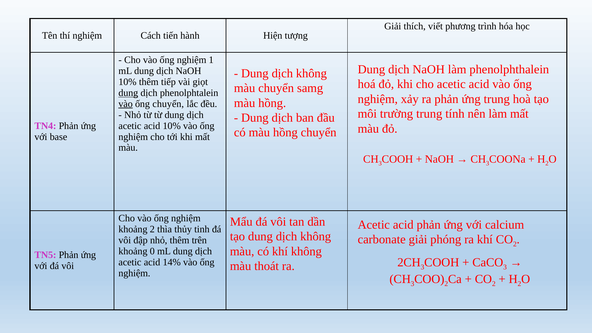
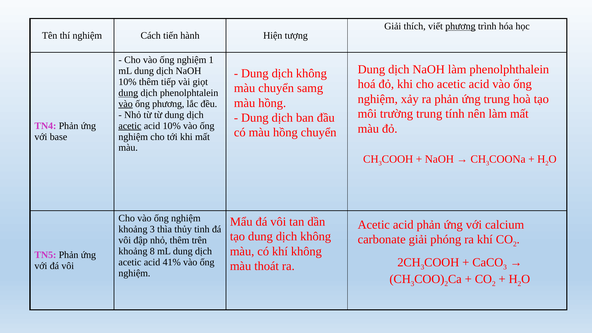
phương underline: none -> present (460, 26)
ống chuyển: chuyển -> phương (168, 104)
acetic underline: none -> present (130, 126)
khoảng 2: 2 -> 3 (152, 229)
0: 0 -> 8 (152, 251)
14%: 14% -> 41% (172, 262)
